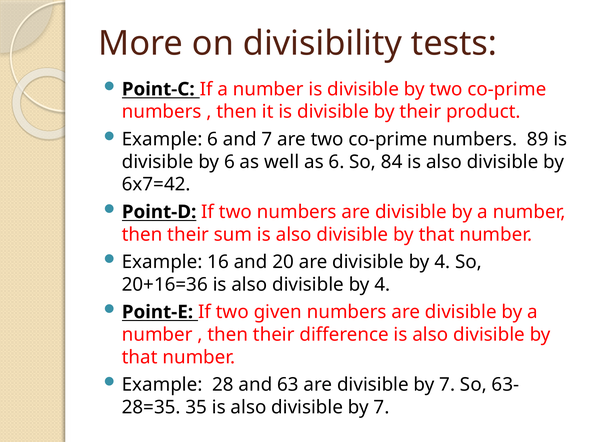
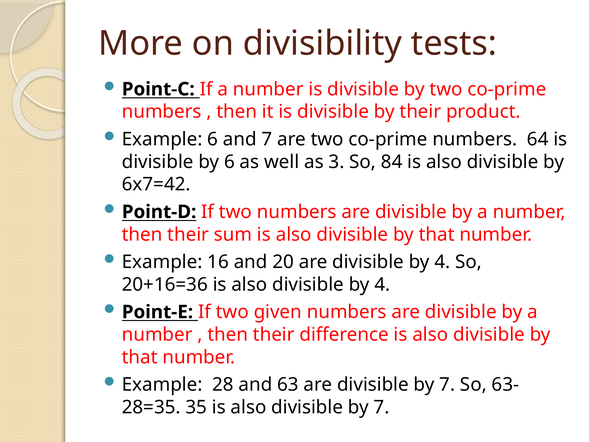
89: 89 -> 64 (538, 139)
as 6: 6 -> 3 (336, 162)
